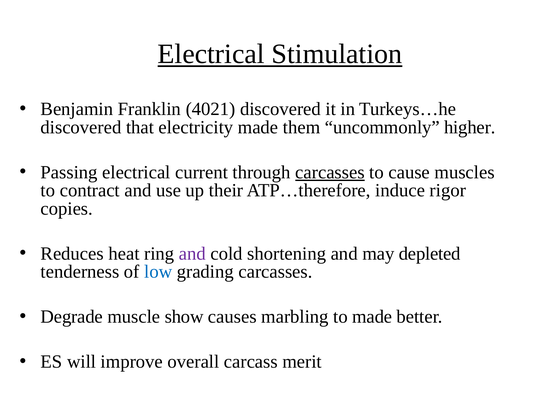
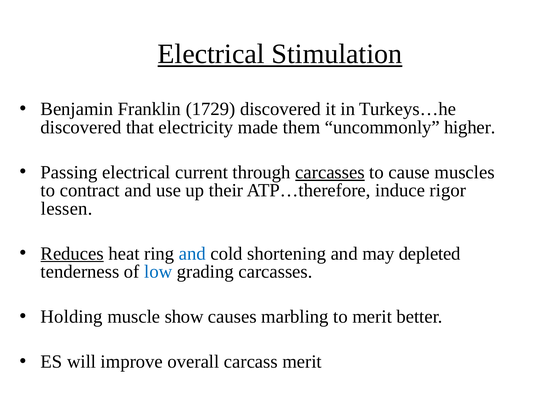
4021: 4021 -> 1729 (211, 109)
copies: copies -> lessen (67, 209)
Reduces underline: none -> present (72, 254)
and colour: purple -> blue (192, 254)
Degrade: Degrade -> Holding (72, 317)
to made: made -> merit (372, 317)
